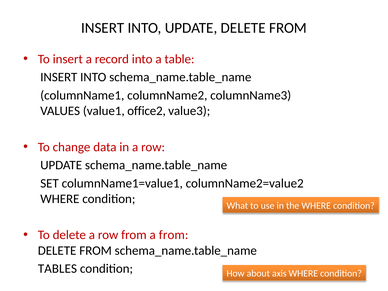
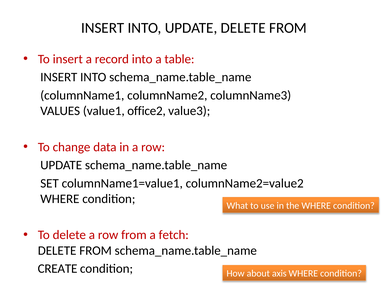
a from: from -> fetch (174, 235)
TABLES: TABLES -> CREATE (58, 269)
